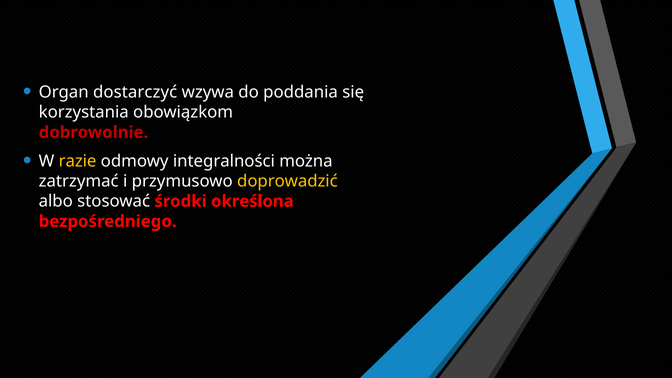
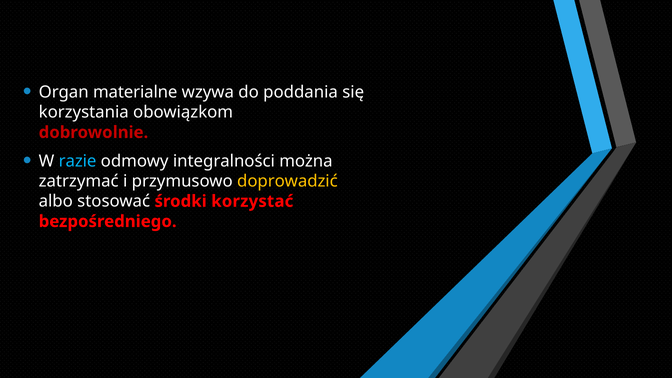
dostarczyć: dostarczyć -> materialne (135, 92)
razie colour: yellow -> light blue (78, 161)
określona: określona -> korzystać (252, 201)
